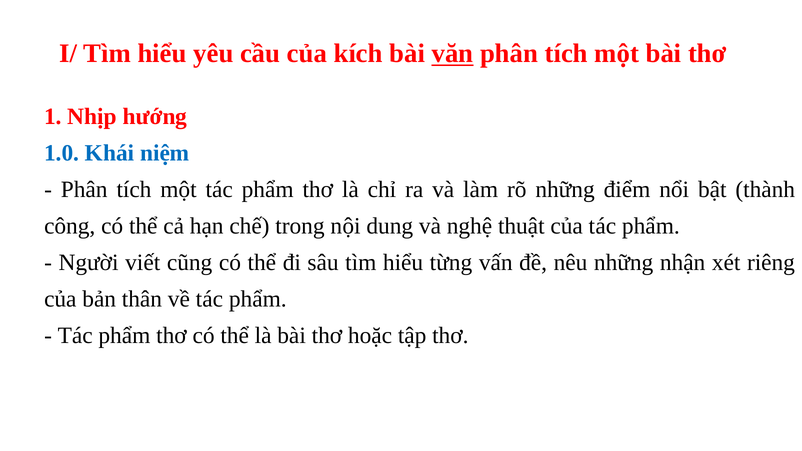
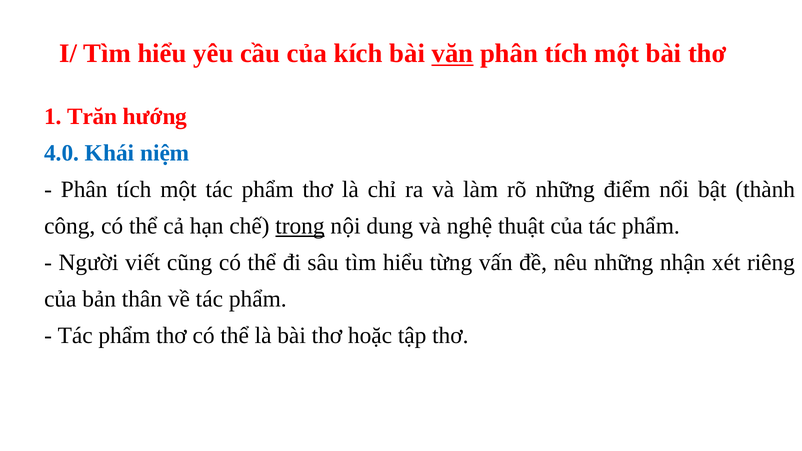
Nhịp: Nhịp -> Trăn (92, 117)
1.0: 1.0 -> 4.0 (62, 153)
trong underline: none -> present (300, 226)
